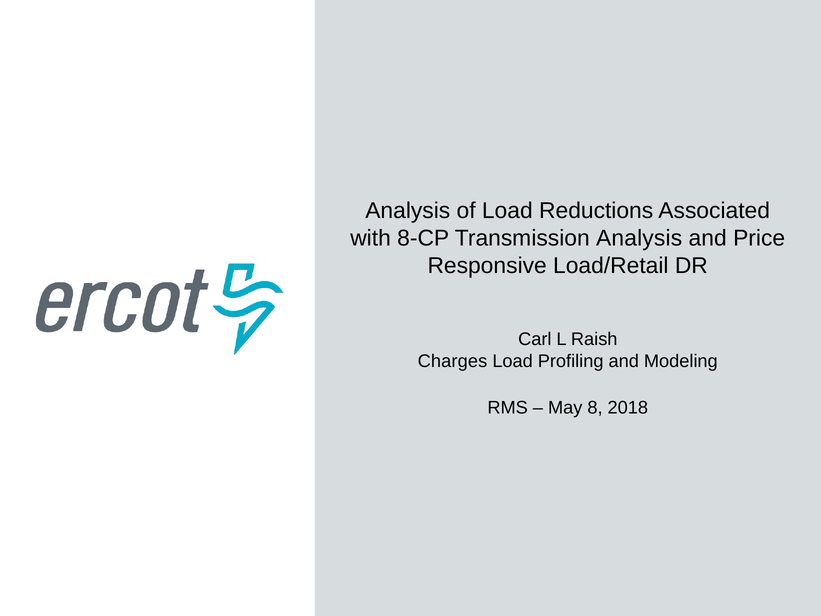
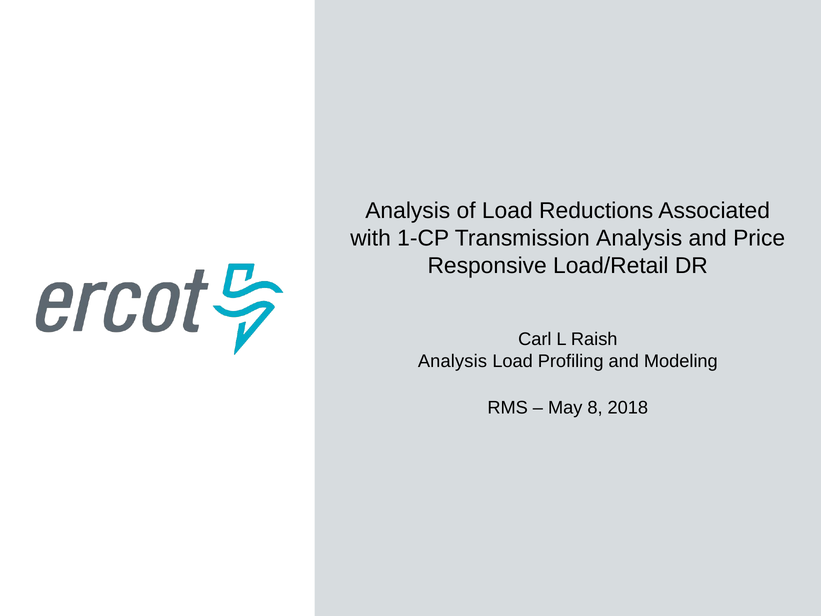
8-CP: 8-CP -> 1-CP (423, 238)
Charges: Charges -> Analysis (452, 361)
